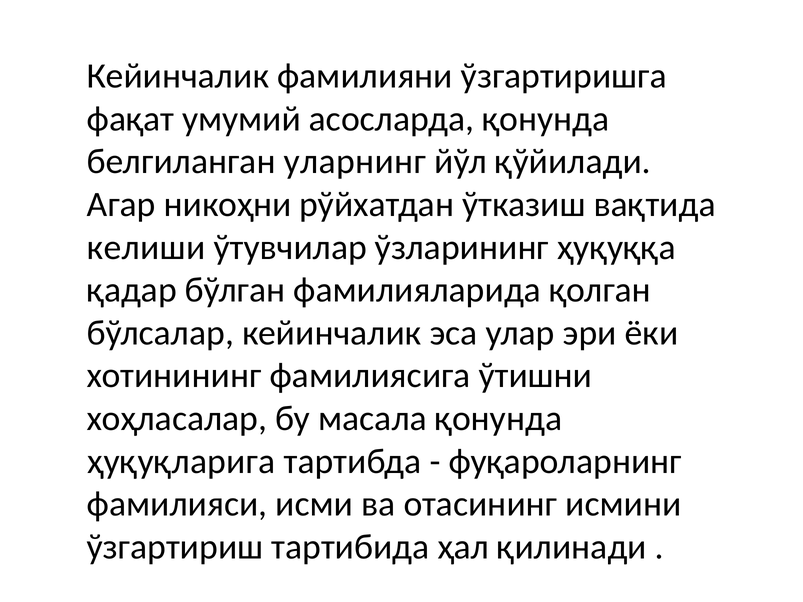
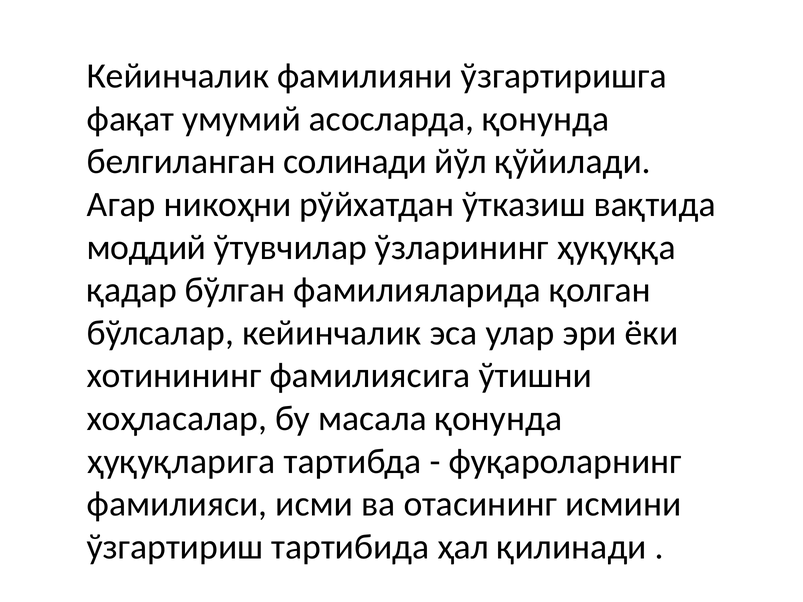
уларнинг: уларнинг -> солинади (355, 162)
келиши: келиши -> моддий (146, 247)
